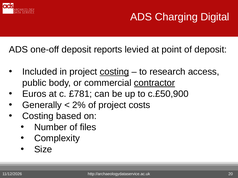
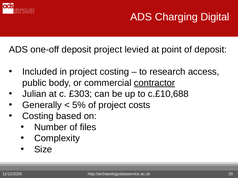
deposit reports: reports -> project (108, 50)
costing underline: present -> none (114, 72)
Euros: Euros -> Julian (34, 94)
£781: £781 -> £303 (80, 94)
c.£50,900: c.£50,900 -> c.£10,688 (168, 94)
2%: 2% -> 5% (79, 105)
